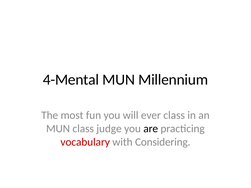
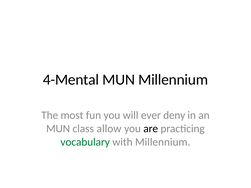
ever class: class -> deny (174, 115)
judge: judge -> allow (109, 129)
vocabulary colour: red -> green (85, 142)
with Considering: Considering -> Millennium (163, 142)
